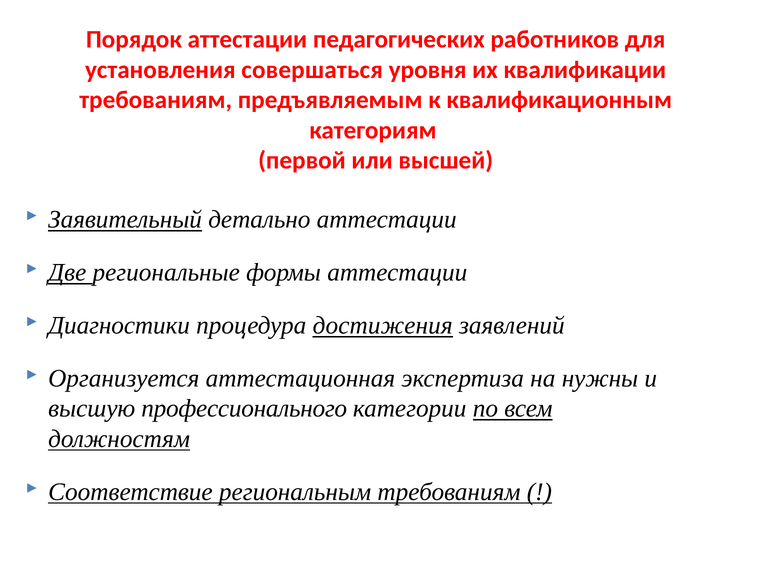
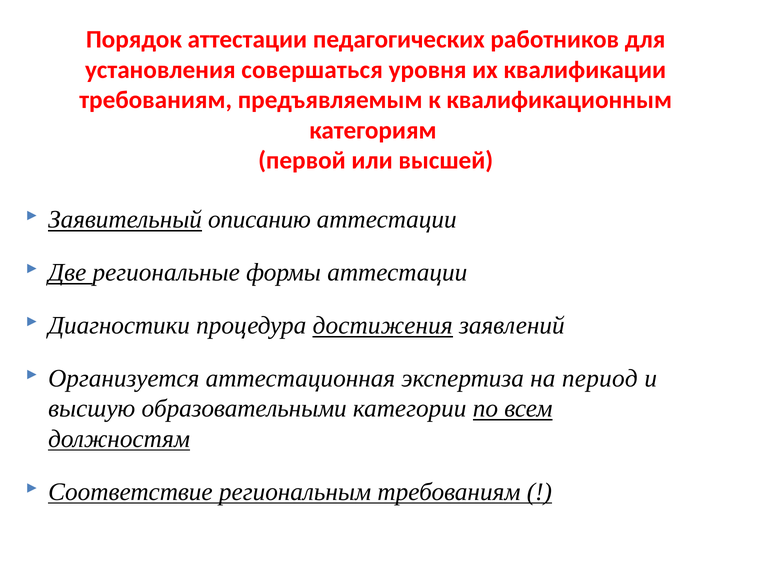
детально: детально -> описанию (259, 220)
нужны: нужны -> период (600, 379)
профессионального: профессионального -> образовательными (244, 409)
